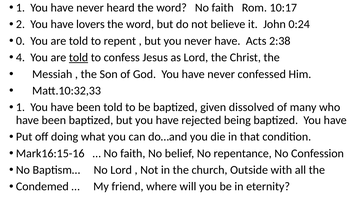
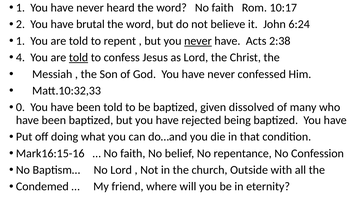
lovers: lovers -> brutal (90, 24)
0:24: 0:24 -> 6:24 (299, 24)
0: 0 -> 1 (20, 41)
never underline: none -> present (198, 41)
1: 1 -> 0 (20, 107)
